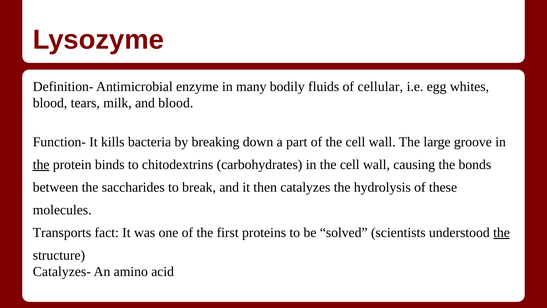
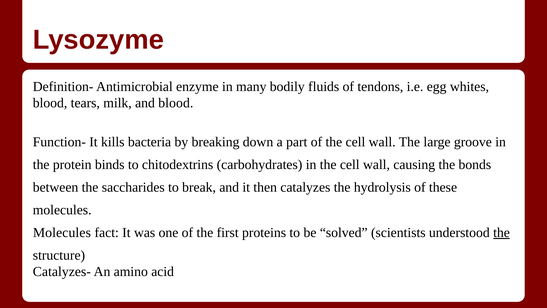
cellular: cellular -> tendons (380, 86)
the underline: present -> none (41, 165)
Transports: Transports -> Molecules (62, 232)
